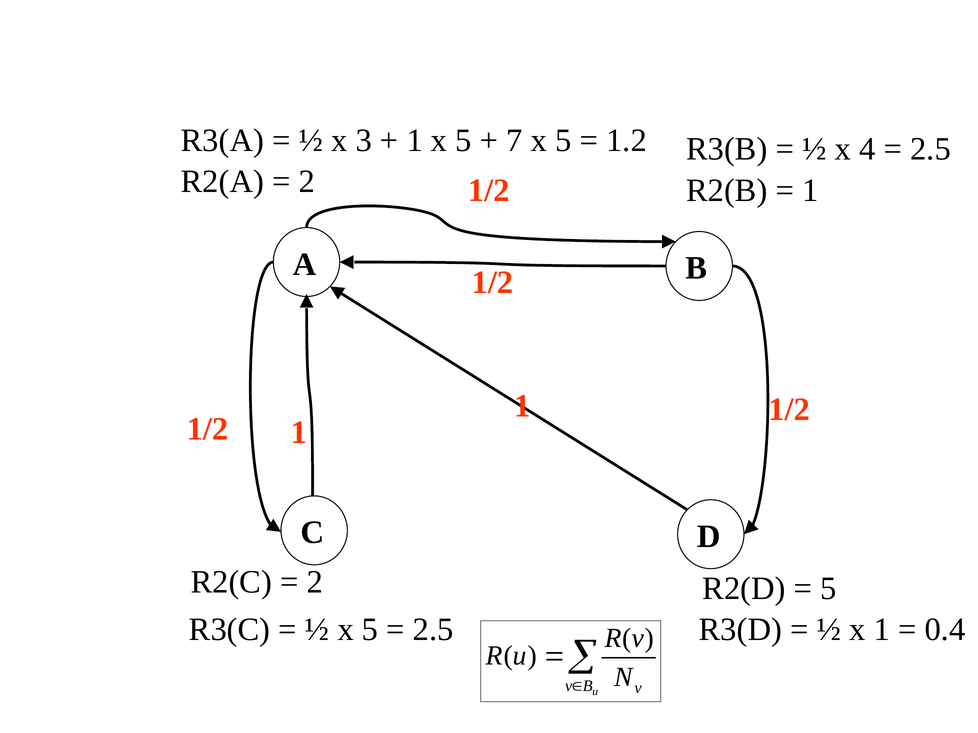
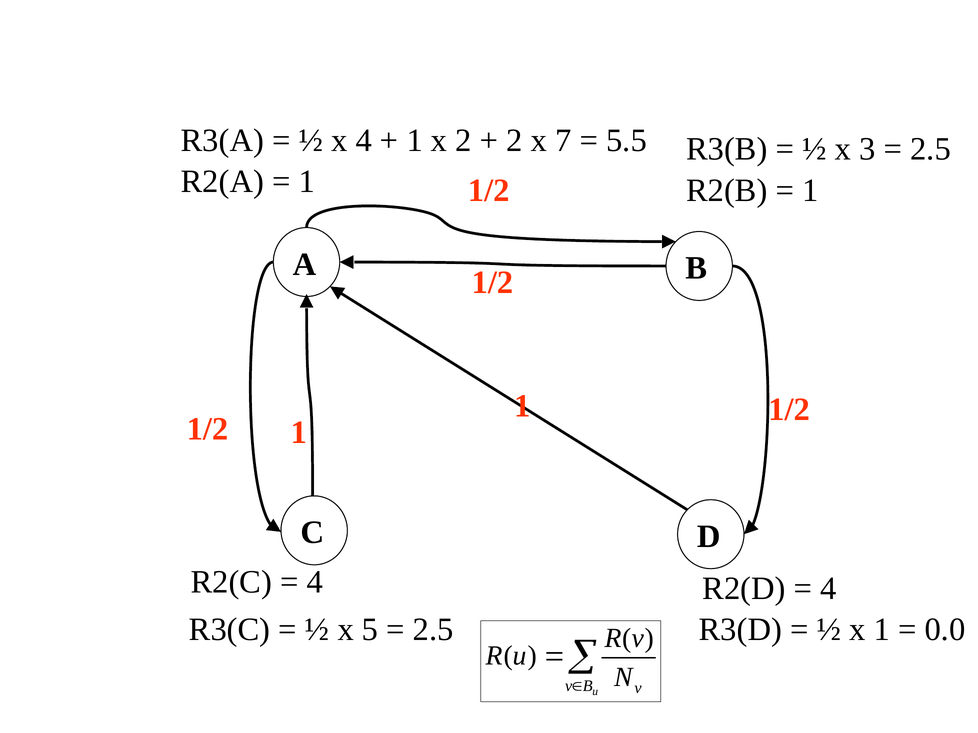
x 3: 3 -> 4 (364, 141)
1 x 5: 5 -> 2 (464, 141)
7: 7 -> 2 (514, 141)
5: 5 -> 7 (563, 141)
1.2: 1.2 -> 5.5 (627, 141)
4: 4 -> 3 (867, 149)
2: 2 -> 1 (307, 181)
2: 2 -> 4 (315, 582)
5: 5 -> 4 (828, 589)
0.4: 0.4 -> 0.0 (945, 630)
